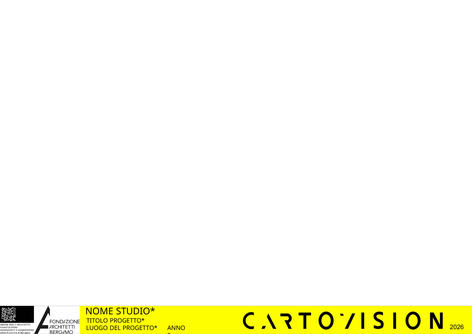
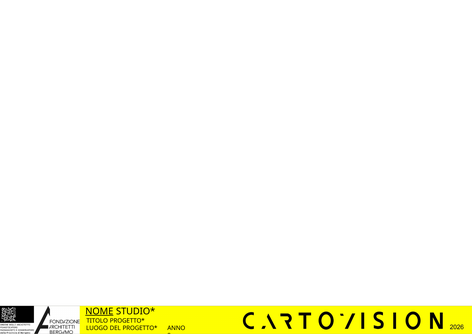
NOME underline: none -> present (99, 311)
